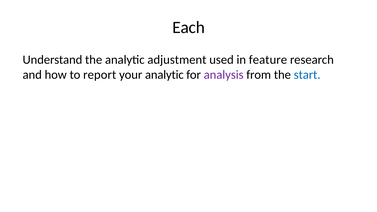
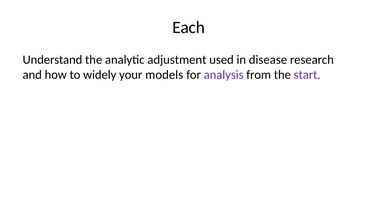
feature: feature -> disease (268, 60)
report: report -> widely (100, 75)
your analytic: analytic -> models (164, 75)
start colour: blue -> purple (307, 75)
